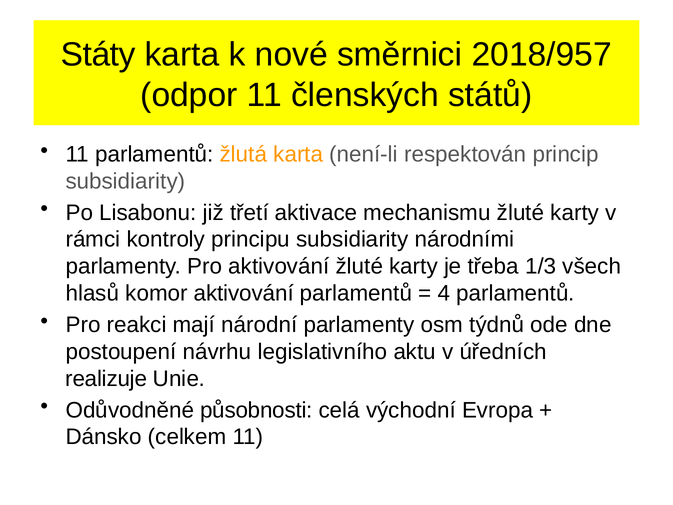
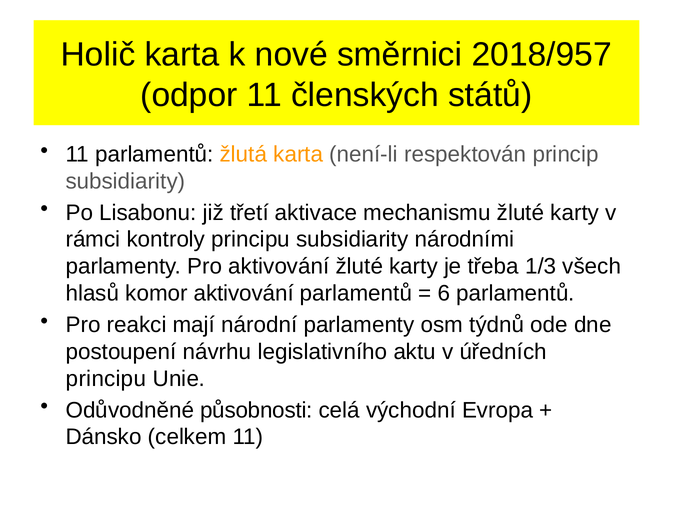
Státy: Státy -> Holič (98, 55)
4: 4 -> 6 (444, 293)
realizuje: realizuje -> principu (106, 379)
